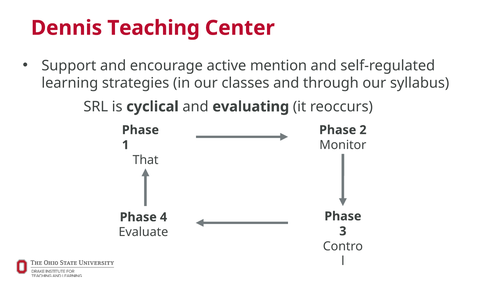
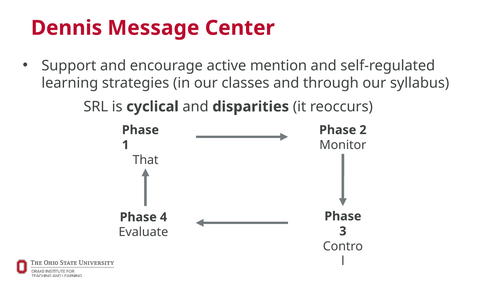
Teaching: Teaching -> Message (153, 28)
evaluating: evaluating -> disparities (251, 107)
